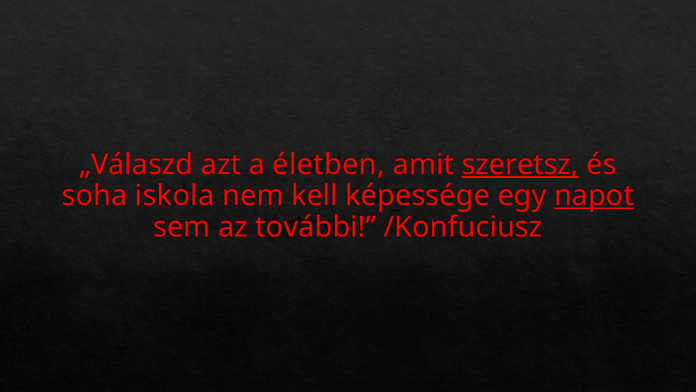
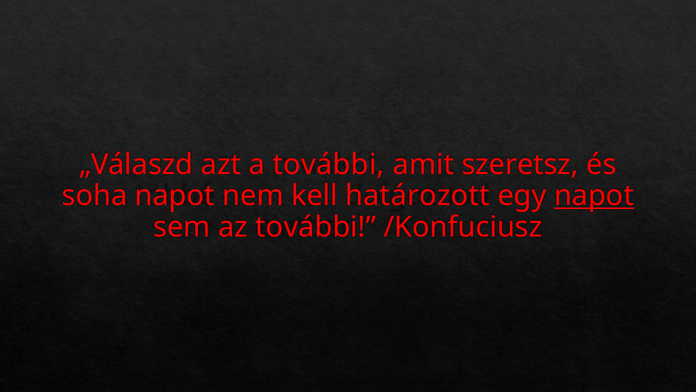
a életben: életben -> további (329, 164)
szeretsz underline: present -> none (520, 164)
soha iskola: iskola -> napot (175, 196)
képessége: képessége -> határozott (418, 196)
